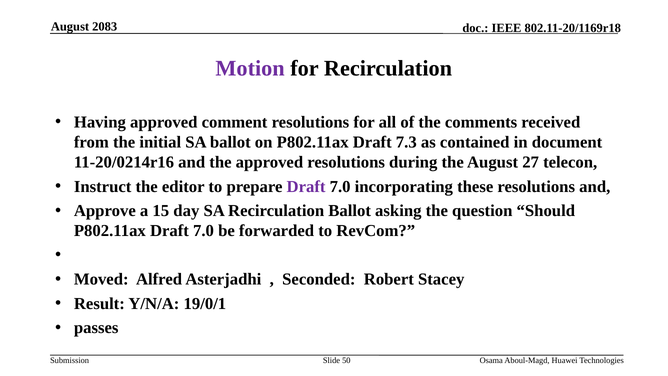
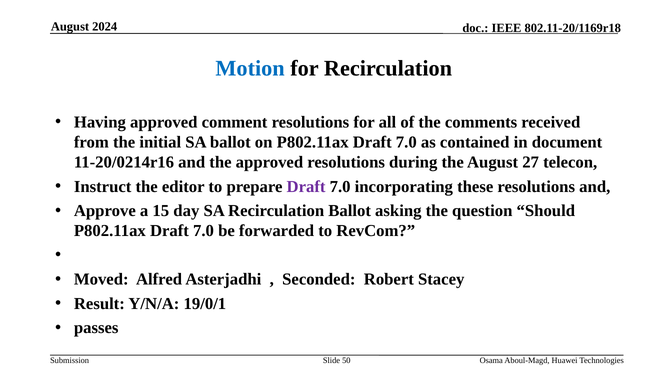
2083: 2083 -> 2024 (105, 27)
Motion colour: purple -> blue (250, 68)
on P802.11ax Draft 7.3: 7.3 -> 7.0 (406, 142)
